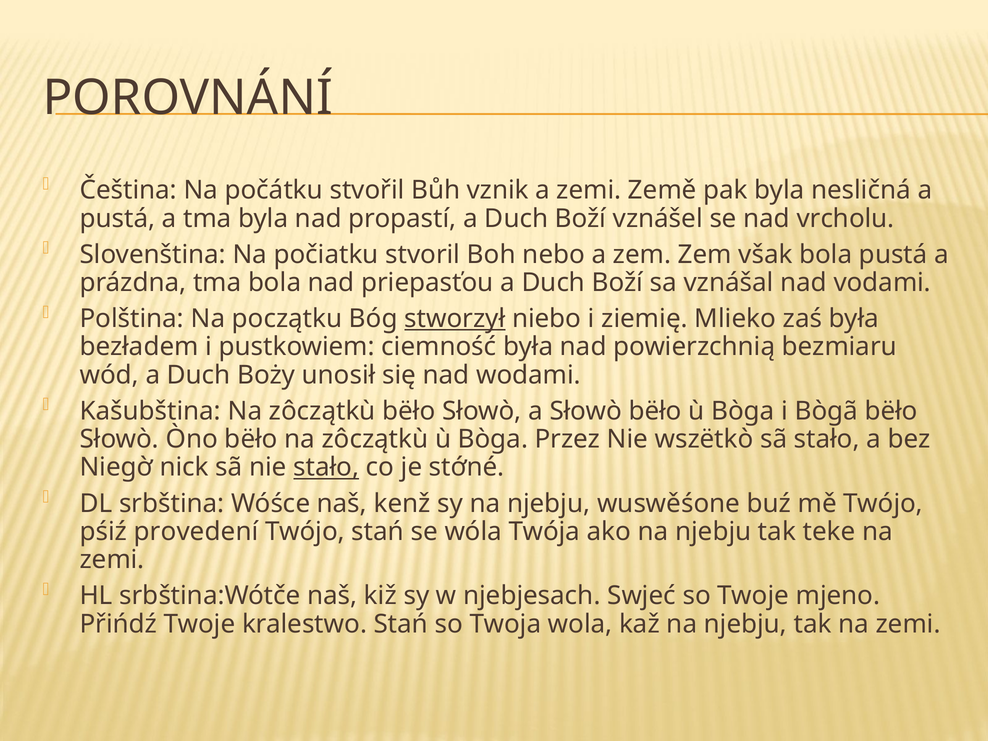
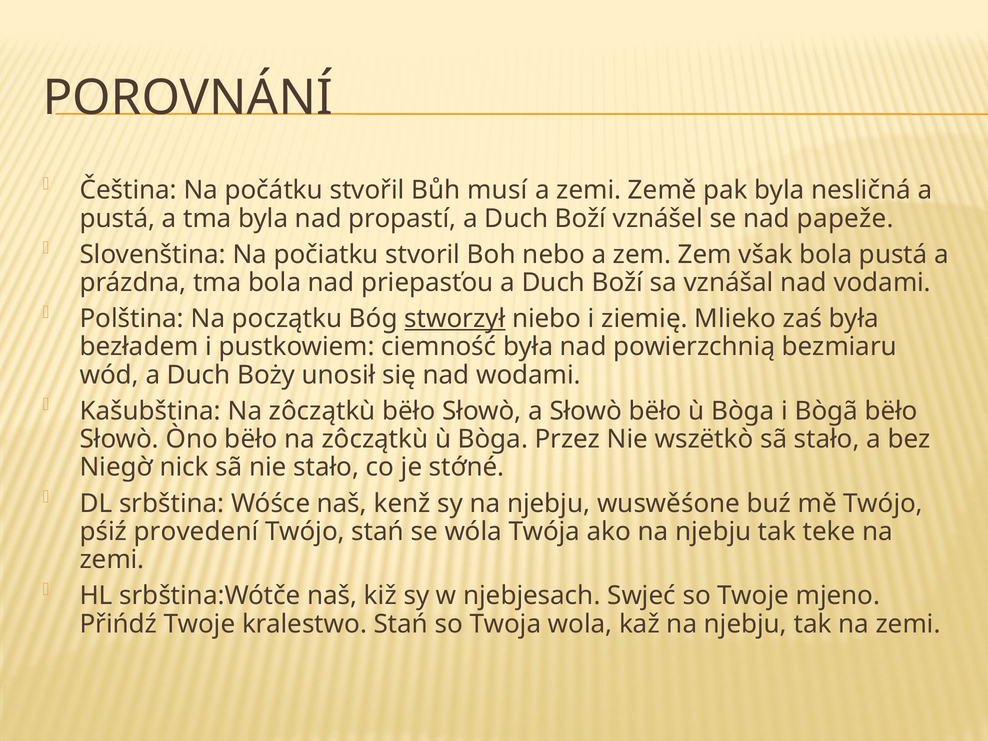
vznik: vznik -> musí (497, 190)
vrcholu: vrcholu -> papeže (845, 218)
stało underline: present -> none (326, 467)
